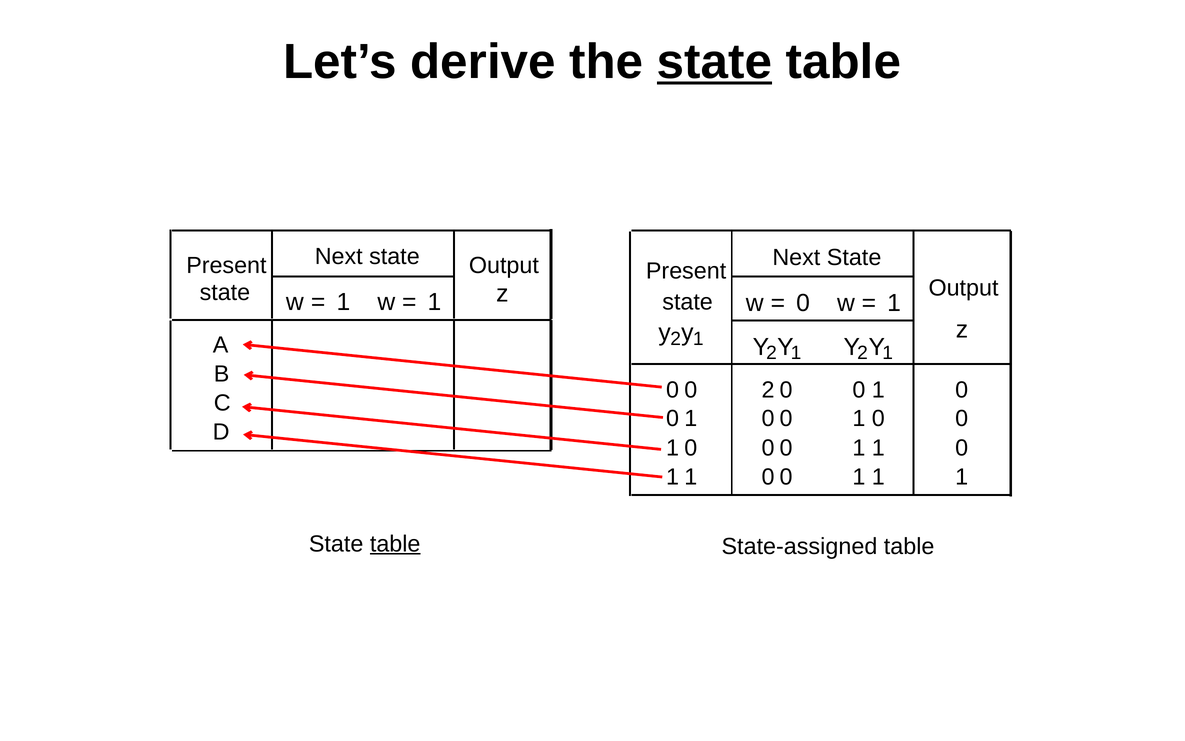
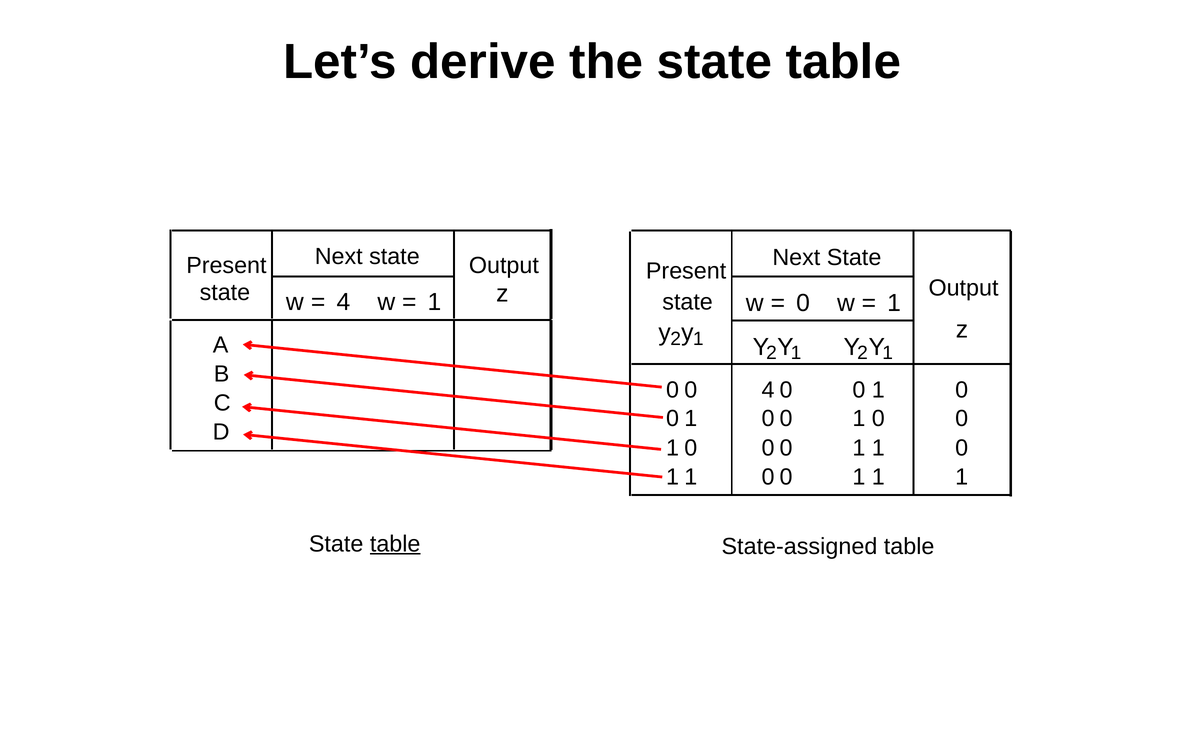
state underline: present -> none (715, 62)
1: 1 -> 4 (343, 302)
0 2: 2 -> 4 (768, 390)
